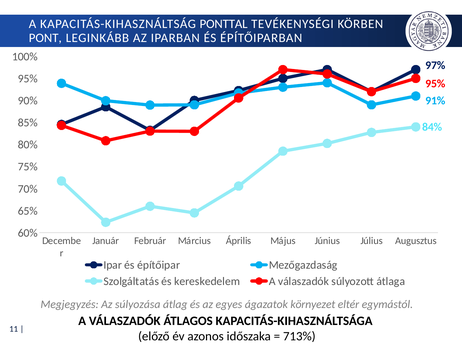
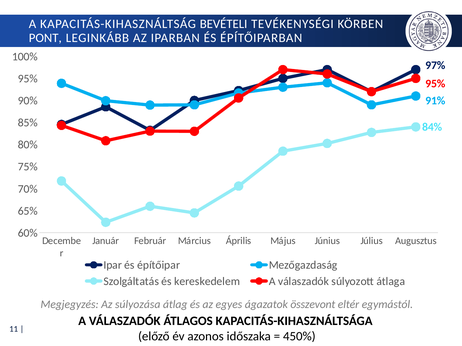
PONTTAL: PONTTAL -> BEVÉTELI (224, 24)
környezet: környezet -> összevont (313, 305)
713%: 713% -> 450% (299, 337)
